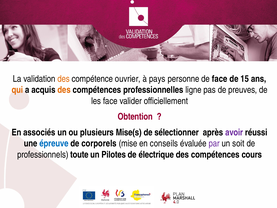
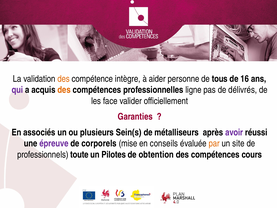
ouvrier: ouvrier -> intègre (128, 79)
pays: pays -> aider (157, 79)
de face: face -> tous (220, 79)
15: 15 -> 16 (245, 79)
qui colour: orange -> purple (17, 90)
preuves: preuves -> délivrés (243, 90)
Obtention: Obtention -> Garanties (135, 117)
Mise(s: Mise(s -> Sein(s (129, 132)
sélectionner: sélectionner -> métalliseurs (177, 132)
épreuve colour: blue -> purple (54, 143)
par colour: purple -> orange (214, 143)
soit: soit -> site (238, 143)
électrique: électrique -> obtention (156, 154)
